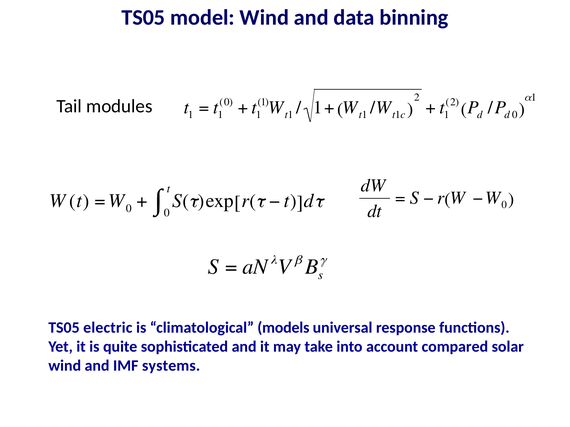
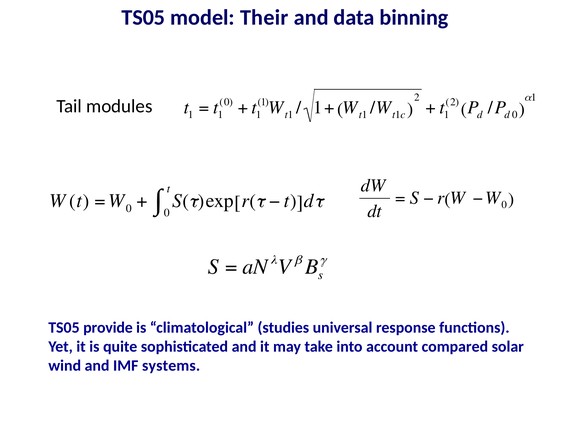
model Wind: Wind -> Their (264, 18)
electric: electric -> provide (108, 328)
models: models -> studies (283, 328)
